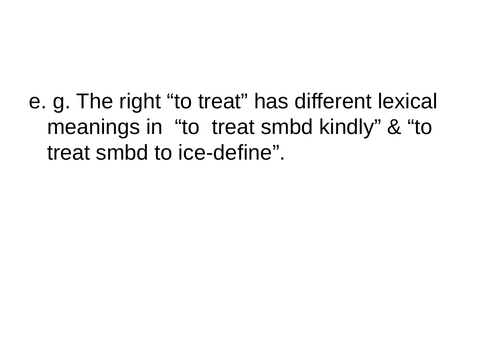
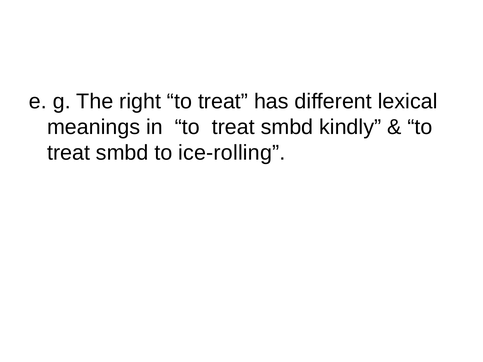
ice-define: ice-define -> ice-rolling (232, 153)
